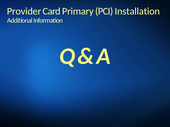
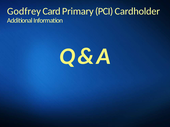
Provider: Provider -> Godfrey (24, 11)
Installation: Installation -> Cardholder (137, 11)
